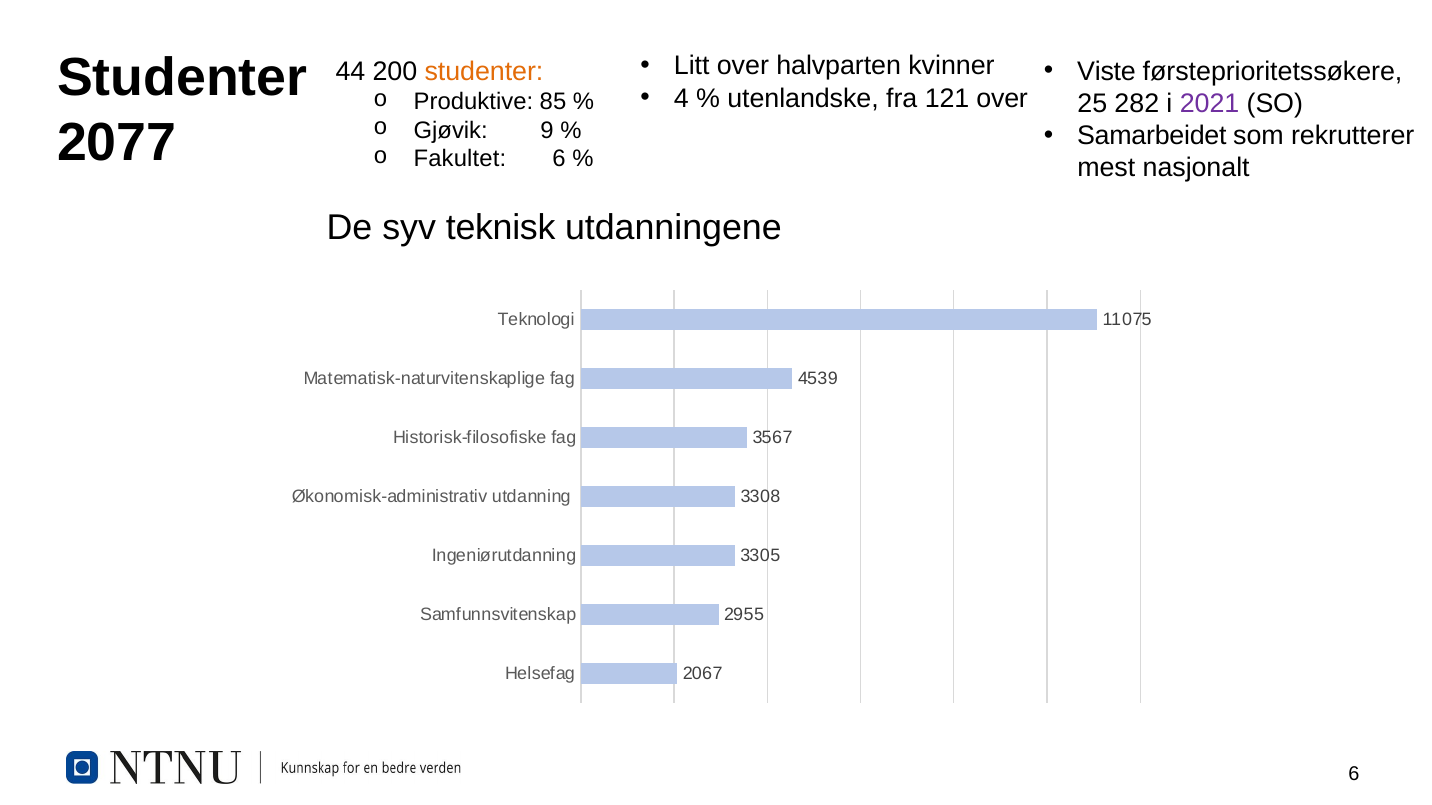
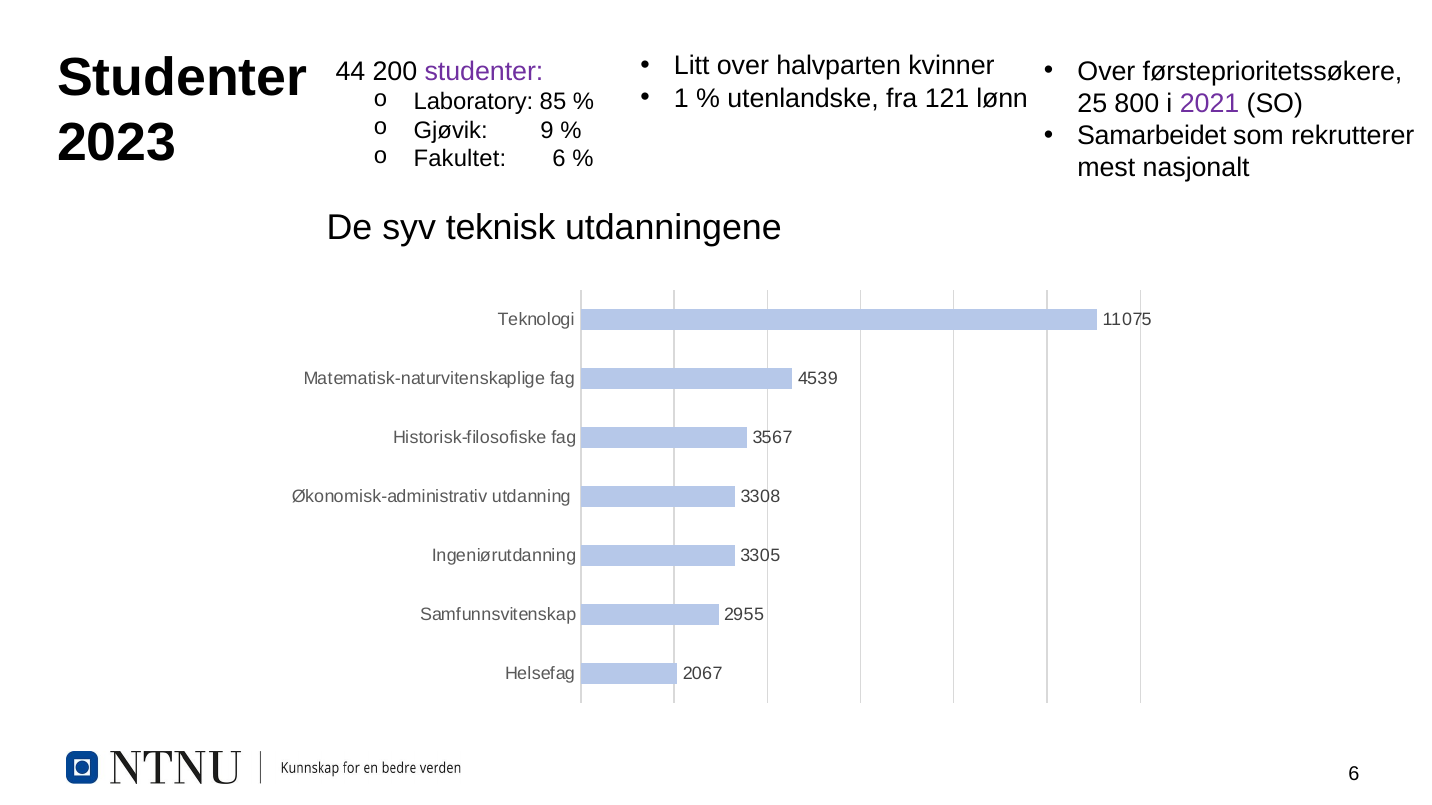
Viste: Viste -> Over (1106, 72)
studenter colour: orange -> purple (484, 72)
4: 4 -> 1 (681, 98)
121 over: over -> lønn (1002, 98)
Produktive: Produktive -> Laboratory (473, 102)
282: 282 -> 800 (1137, 104)
2077: 2077 -> 2023 (117, 143)
